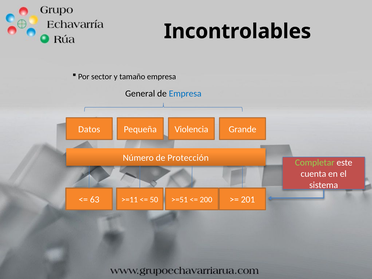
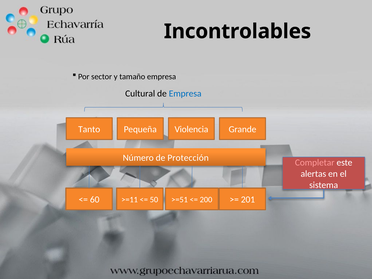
General: General -> Cultural (140, 94)
Datos: Datos -> Tanto (89, 129)
Completar colour: light green -> pink (315, 163)
cuenta: cuenta -> alertas (313, 174)
63: 63 -> 60 (95, 200)
